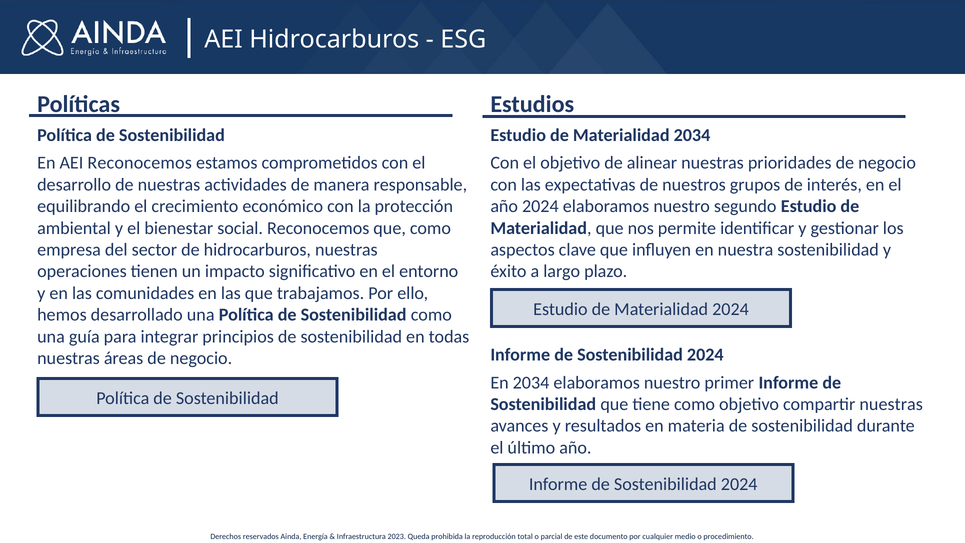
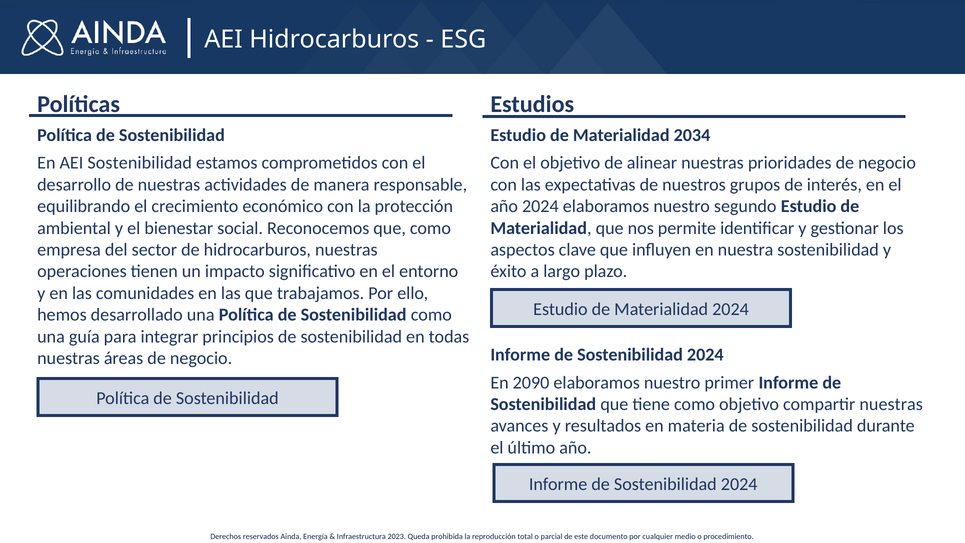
AEI Reconocemos: Reconocemos -> Sostenibilidad (140, 163)
En 2034: 2034 -> 2090 (531, 382)
